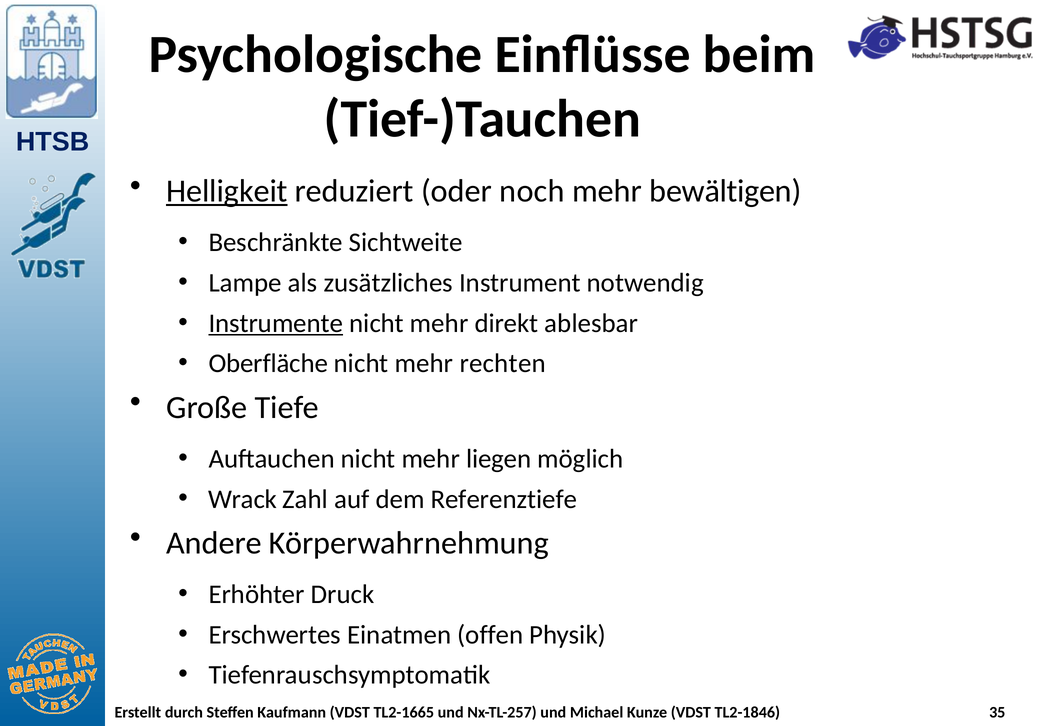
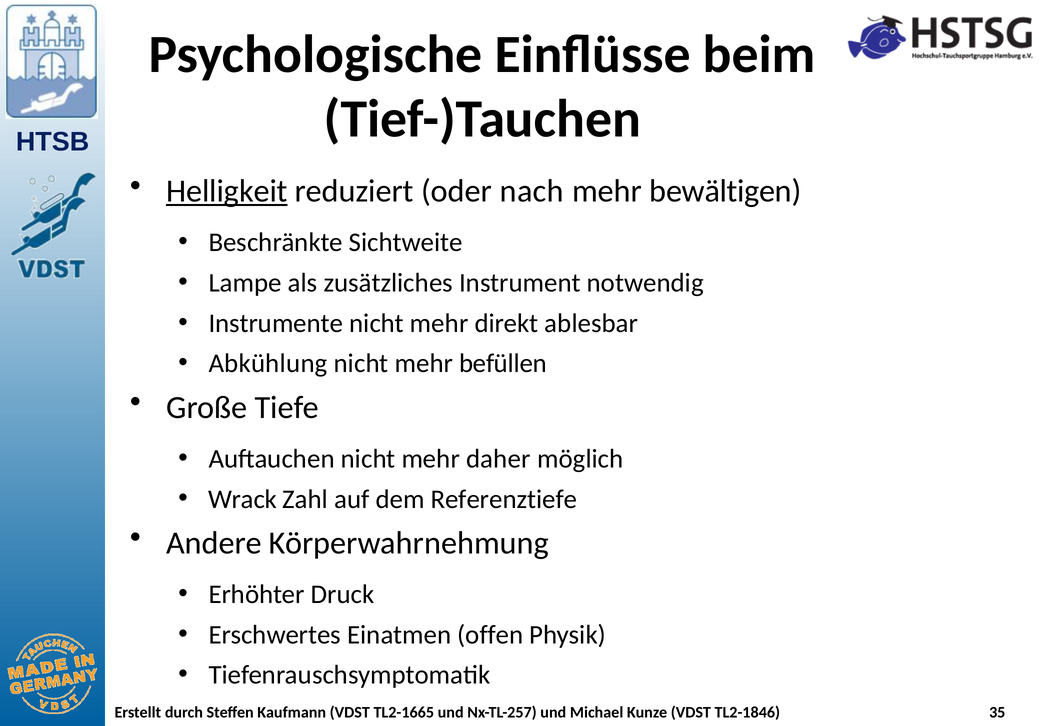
noch: noch -> nach (532, 191)
Instrumente underline: present -> none (276, 323)
Oberfläche: Oberfläche -> Abkühlung (268, 364)
rechten: rechten -> befüllen (503, 364)
liegen: liegen -> daher (498, 459)
